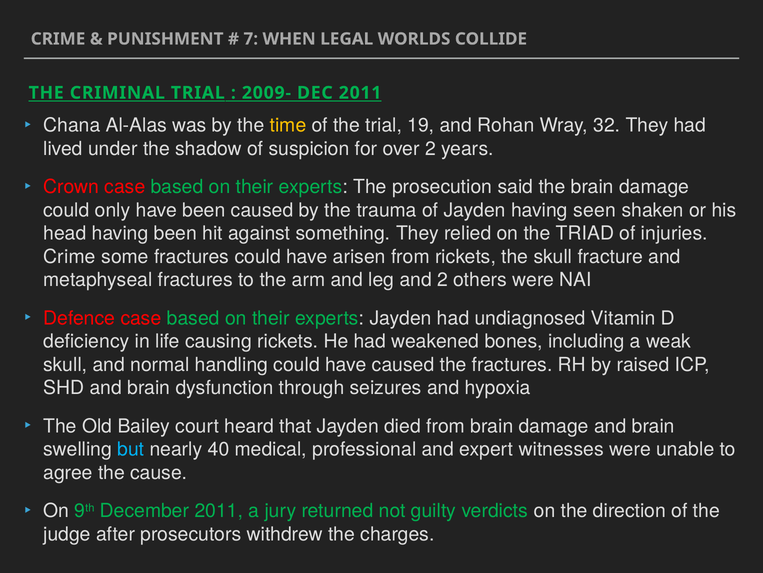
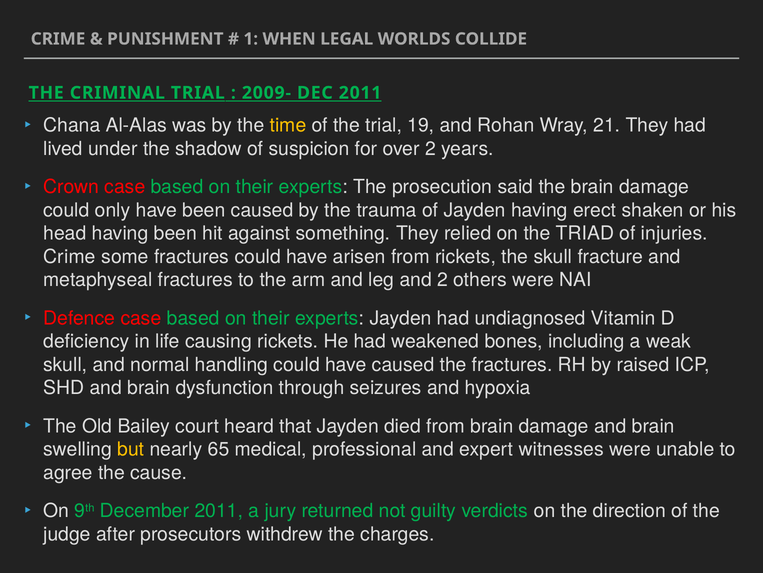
7: 7 -> 1 (251, 39)
32: 32 -> 21 (607, 125)
seen: seen -> erect (595, 210)
but colour: light blue -> yellow (131, 449)
40: 40 -> 65 (219, 449)
